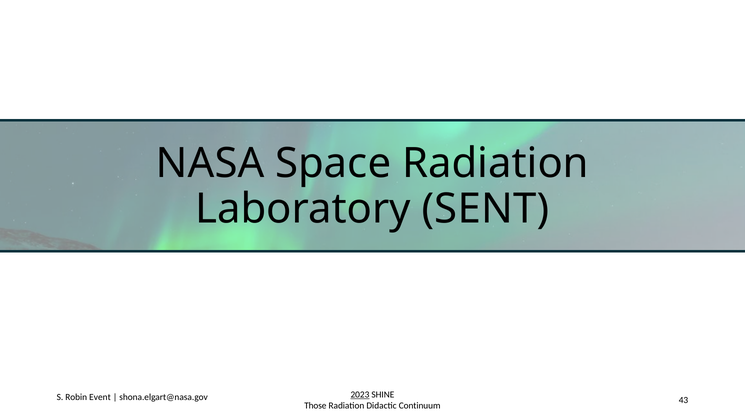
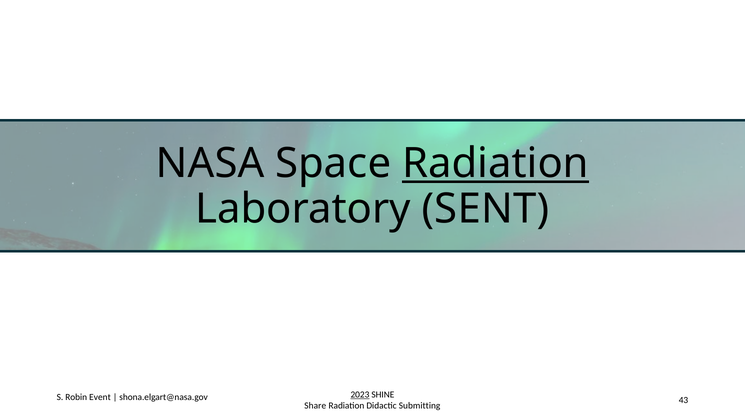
Radiation underline: none -> present (495, 164)
Those: Those -> Share (315, 406)
Continuum: Continuum -> Submitting (420, 406)
